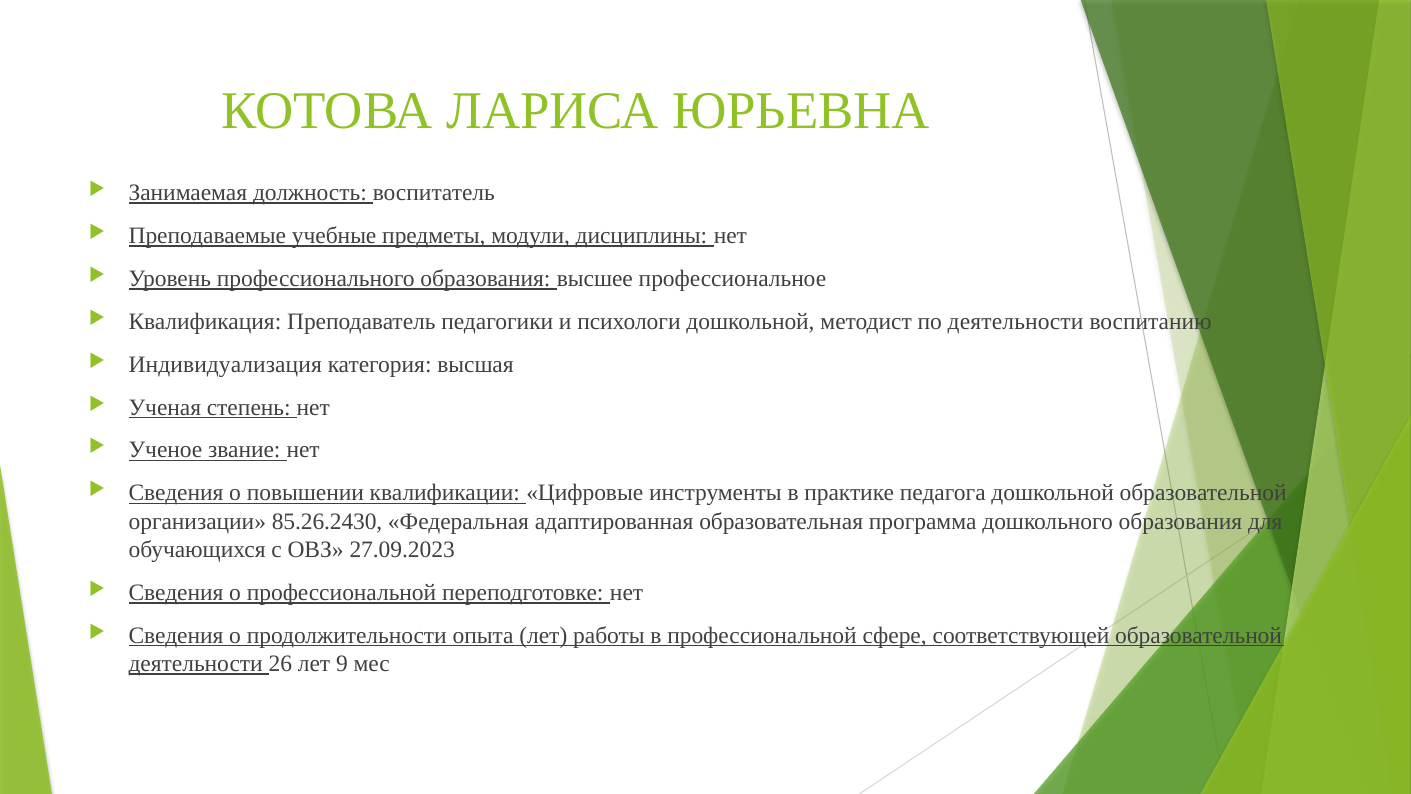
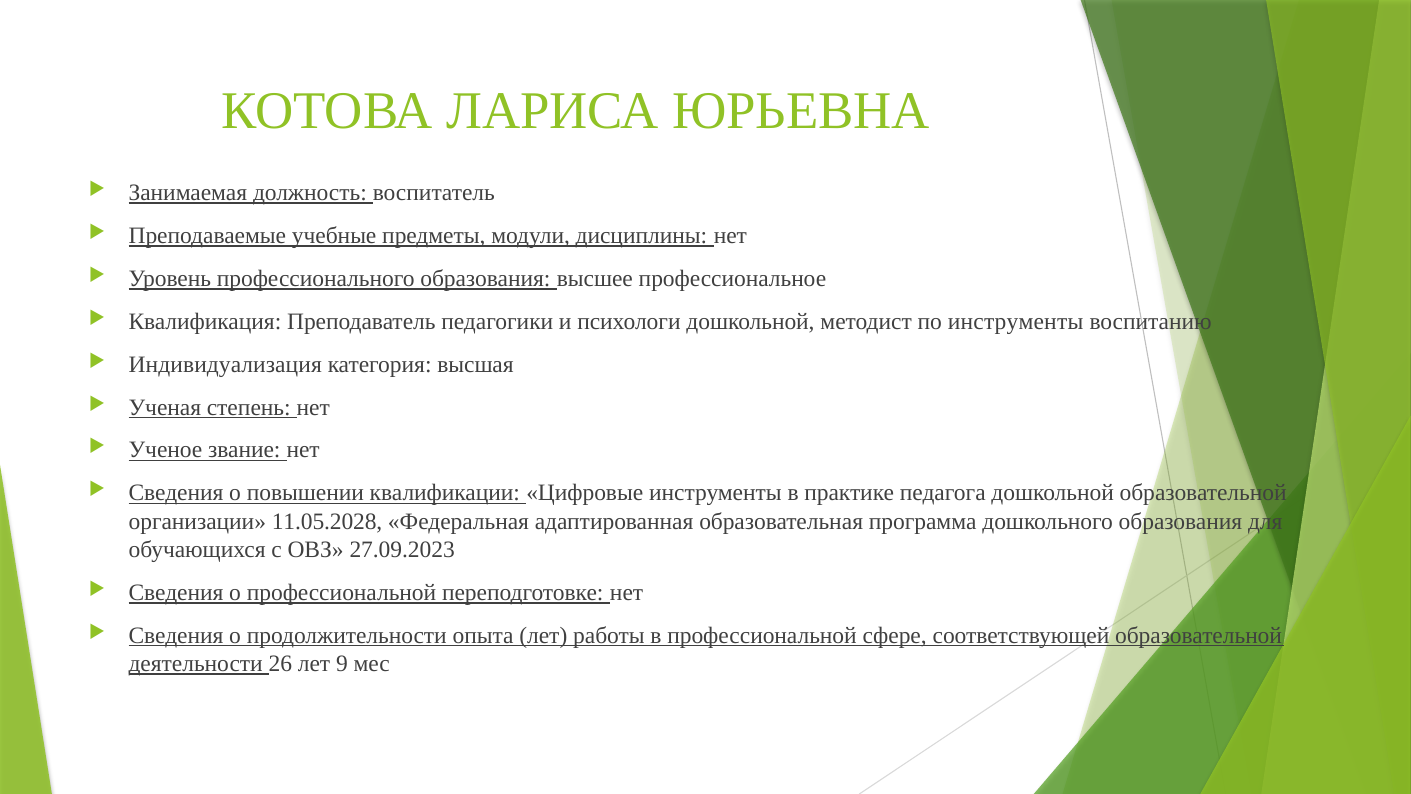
по деятельности: деятельности -> инструменты (1016, 321)
85.26.2430: 85.26.2430 -> 11.05.2028 (327, 521)
